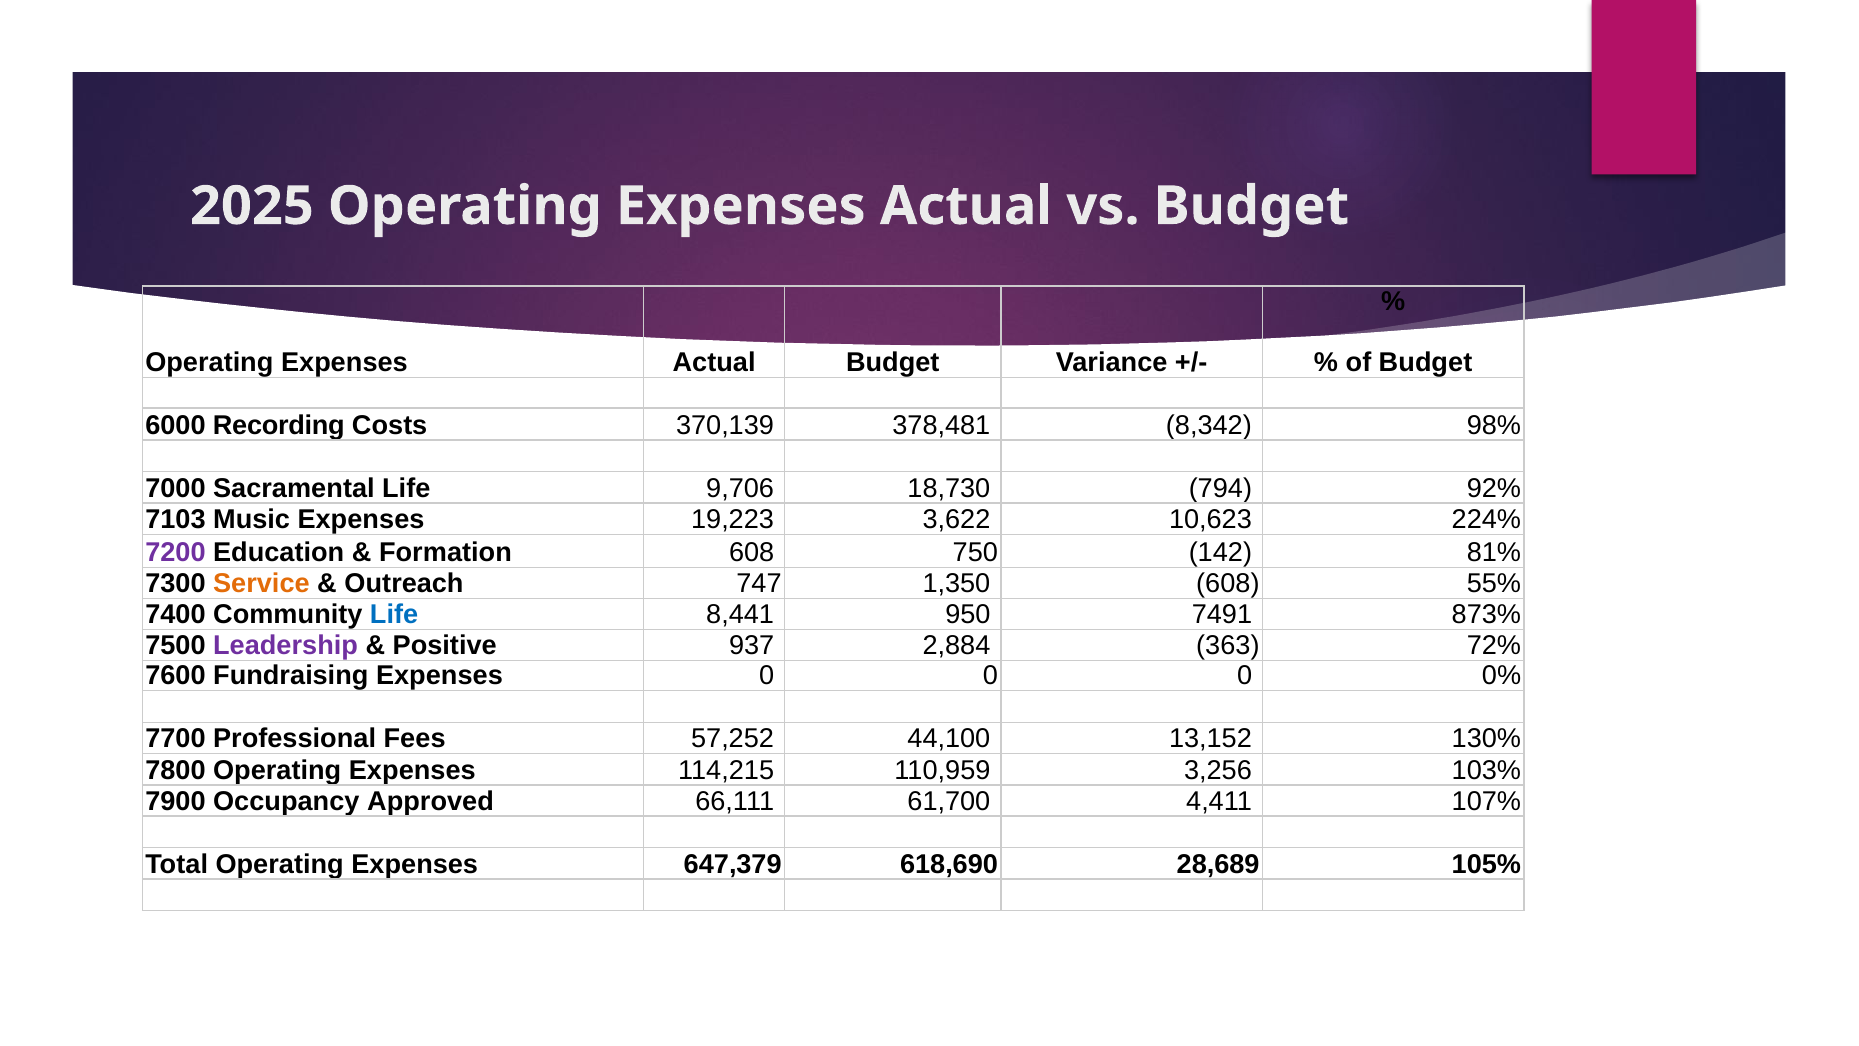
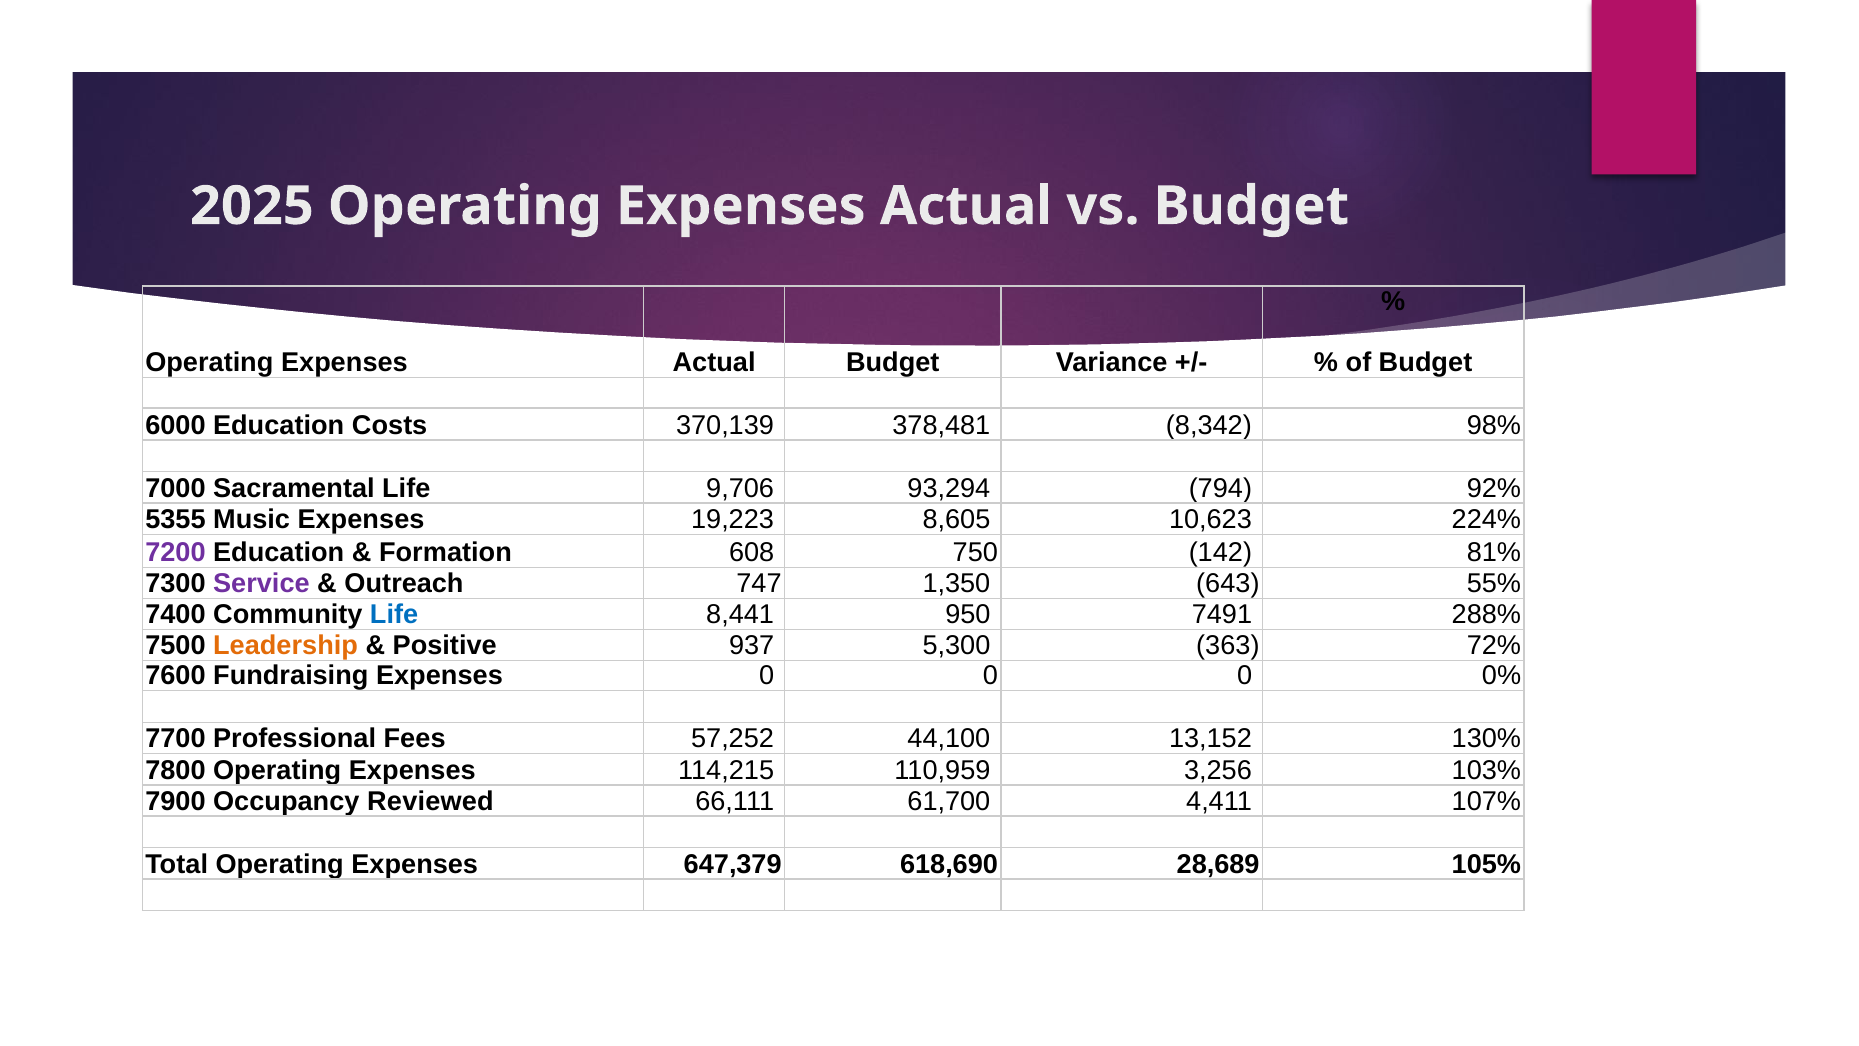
6000 Recording: Recording -> Education (279, 425)
18,730: 18,730 -> 93,294 (949, 488)
7103: 7103 -> 5355 (175, 520)
3,622: 3,622 -> 8,605 (956, 520)
Service colour: orange -> purple (261, 583)
1,350 608: 608 -> 643 (1228, 583)
873%: 873% -> 288% (1486, 615)
Leadership colour: purple -> orange (285, 645)
2,884: 2,884 -> 5,300 (956, 645)
Approved: Approved -> Reviewed (430, 801)
